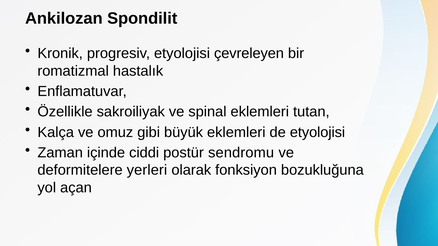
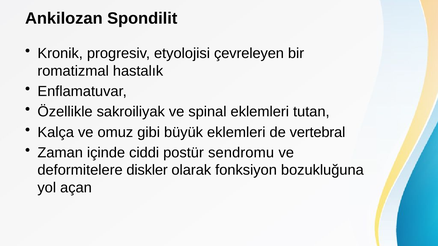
de etyolojisi: etyolojisi -> vertebral (318, 132)
yerleri: yerleri -> diskler (147, 170)
